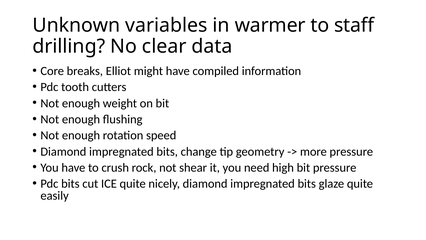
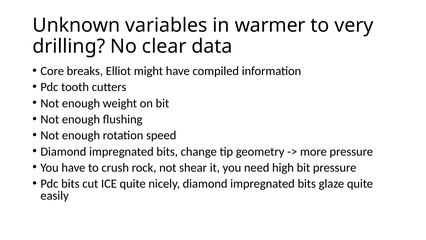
staff: staff -> very (354, 25)
